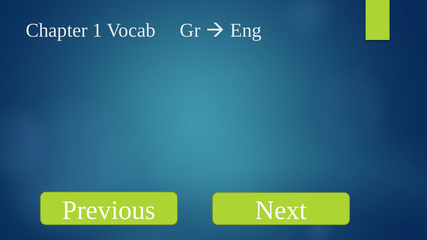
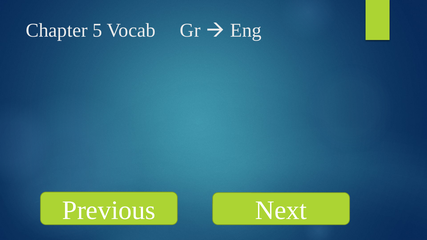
1: 1 -> 5 (97, 31)
